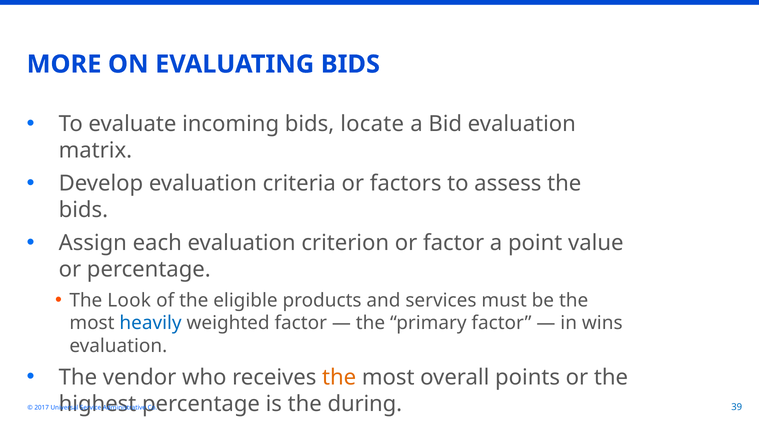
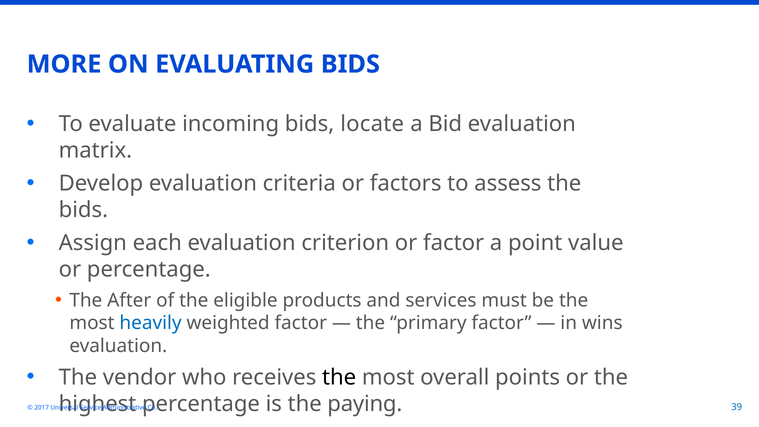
Look: Look -> After (129, 300)
the colour: orange -> black (339, 377)
during: during -> paying (365, 404)
